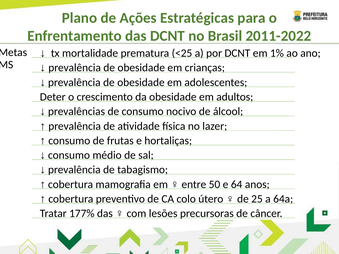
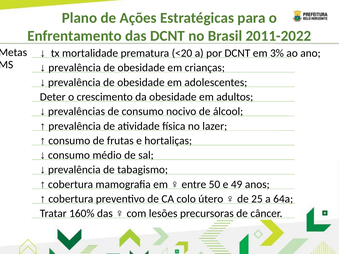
<25: <25 -> <20 (182, 53)
1%: 1% -> 3% (277, 53)
64: 64 -> 49 (237, 185)
177%: 177% -> 160% (82, 214)
